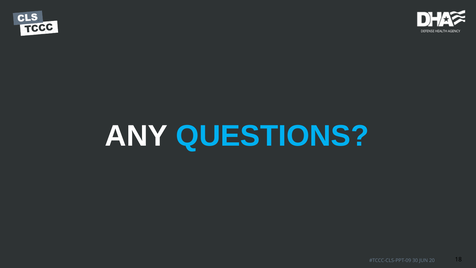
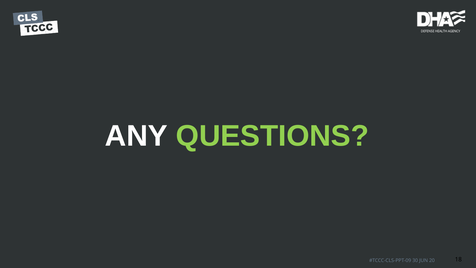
QUESTIONS colour: light blue -> light green (272, 136)
